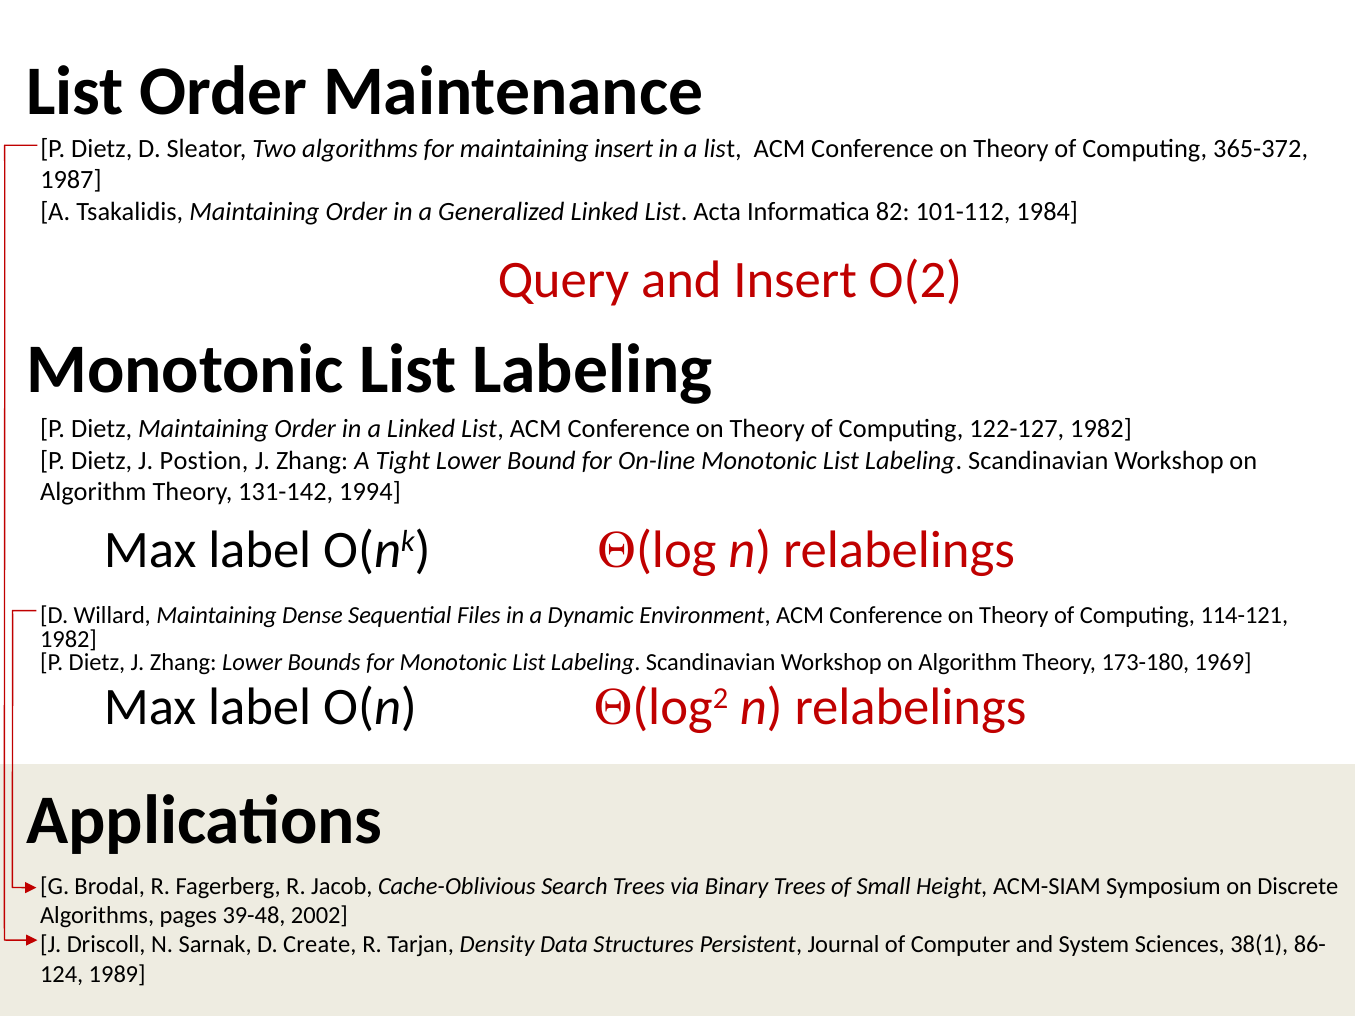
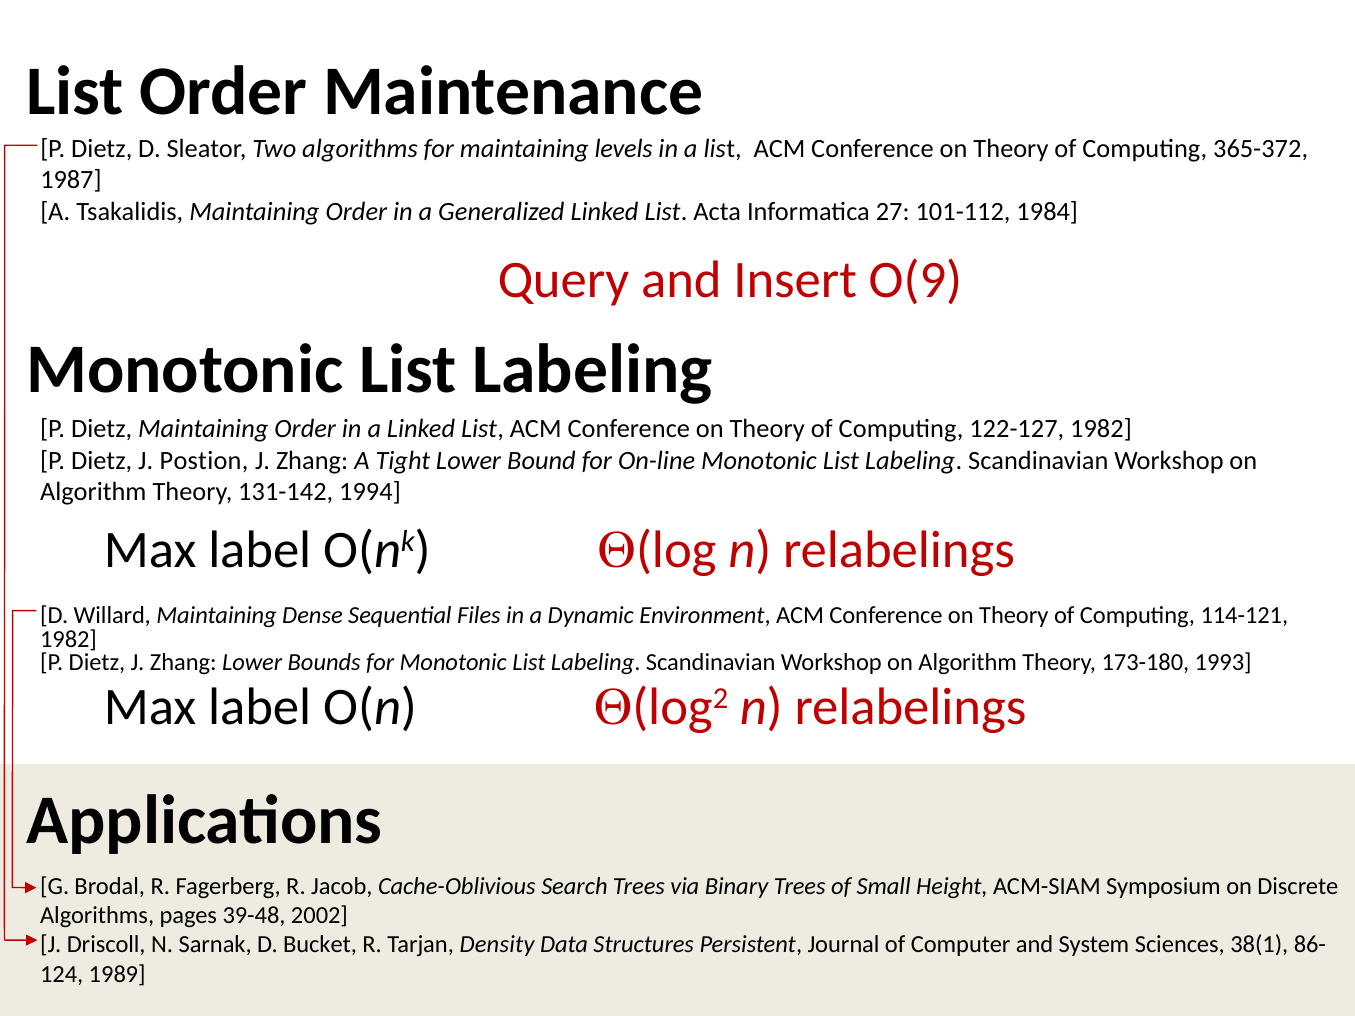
maintaining insert: insert -> levels (624, 148)
82: 82 -> 27 (893, 212)
O(2: O(2 -> O(9 (915, 280)
1969: 1969 -> 1993 (1223, 663)
Create: Create -> Bucket (320, 945)
